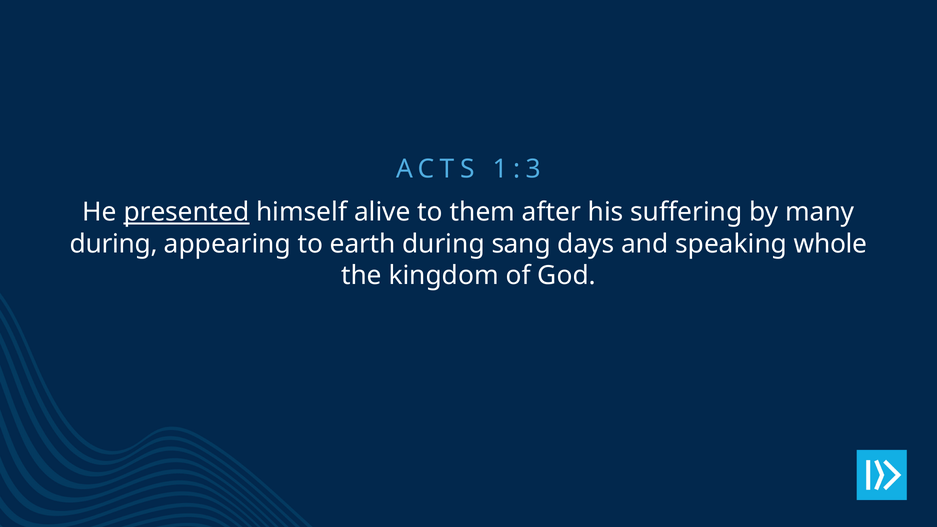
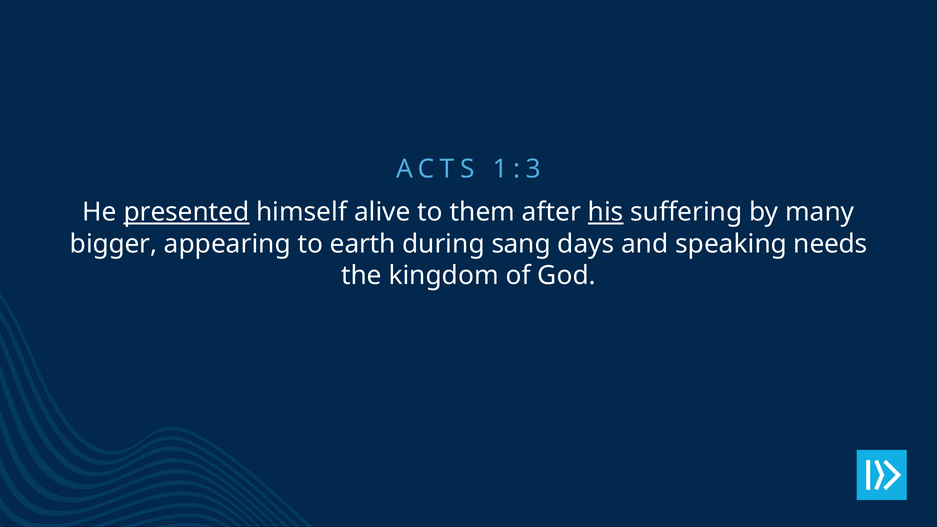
his underline: none -> present (606, 212)
during: during -> bigger (114, 244)
whole: whole -> needs (830, 244)
